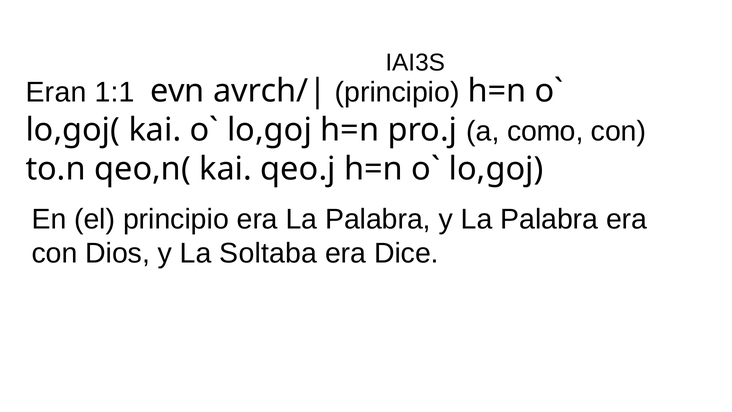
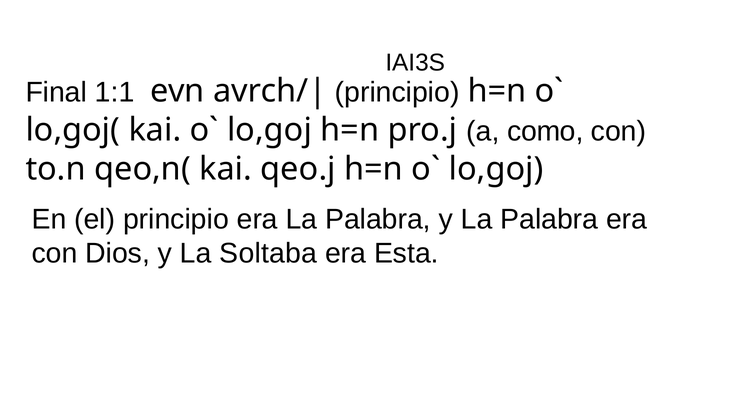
Eran: Eran -> Final (56, 92)
Dice: Dice -> Esta (406, 253)
